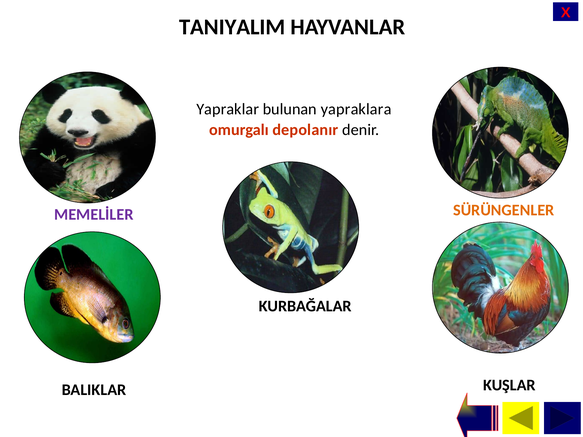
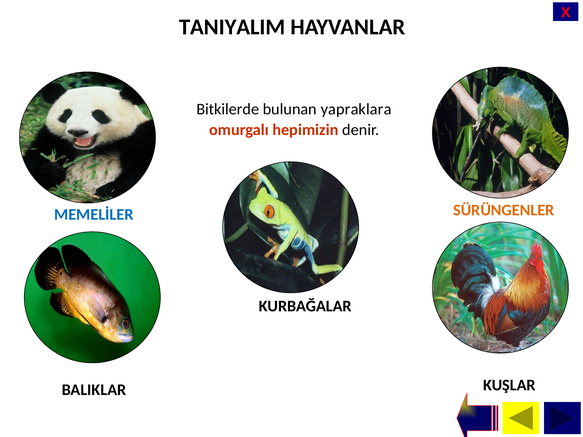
Yapraklar: Yapraklar -> Bitkilerde (228, 109)
depolanır: depolanır -> hepimizin (305, 130)
MEMELİLER colour: purple -> blue (94, 215)
